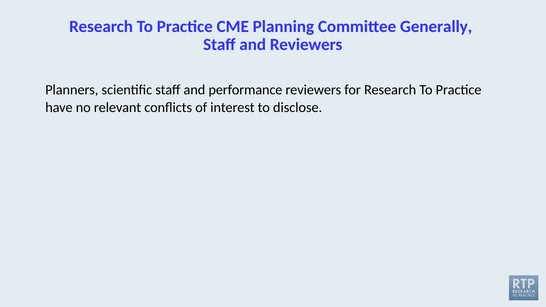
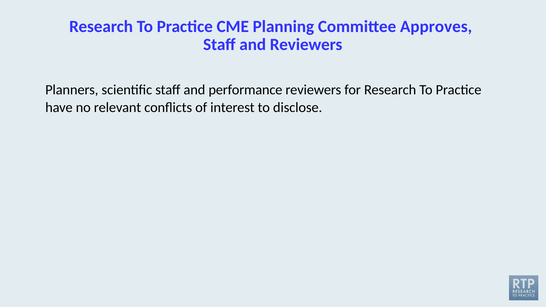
Generally: Generally -> Approves (436, 27)
